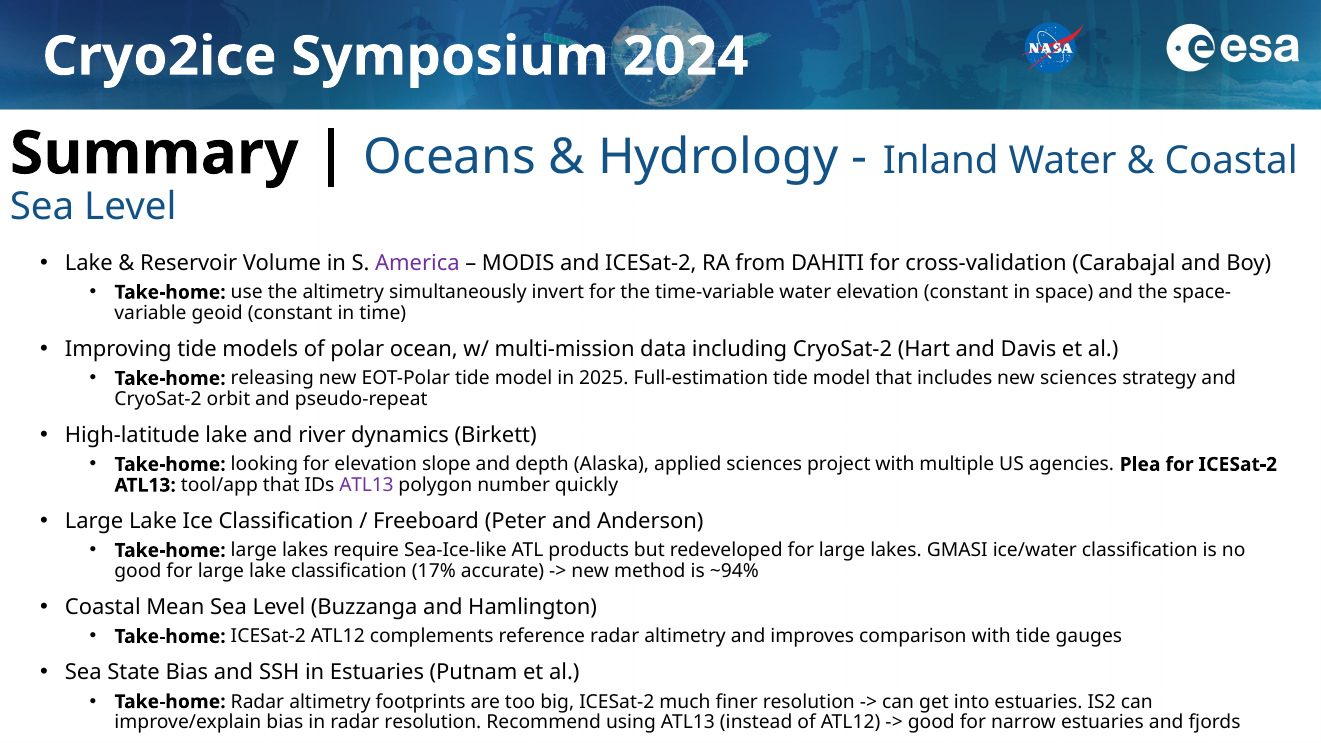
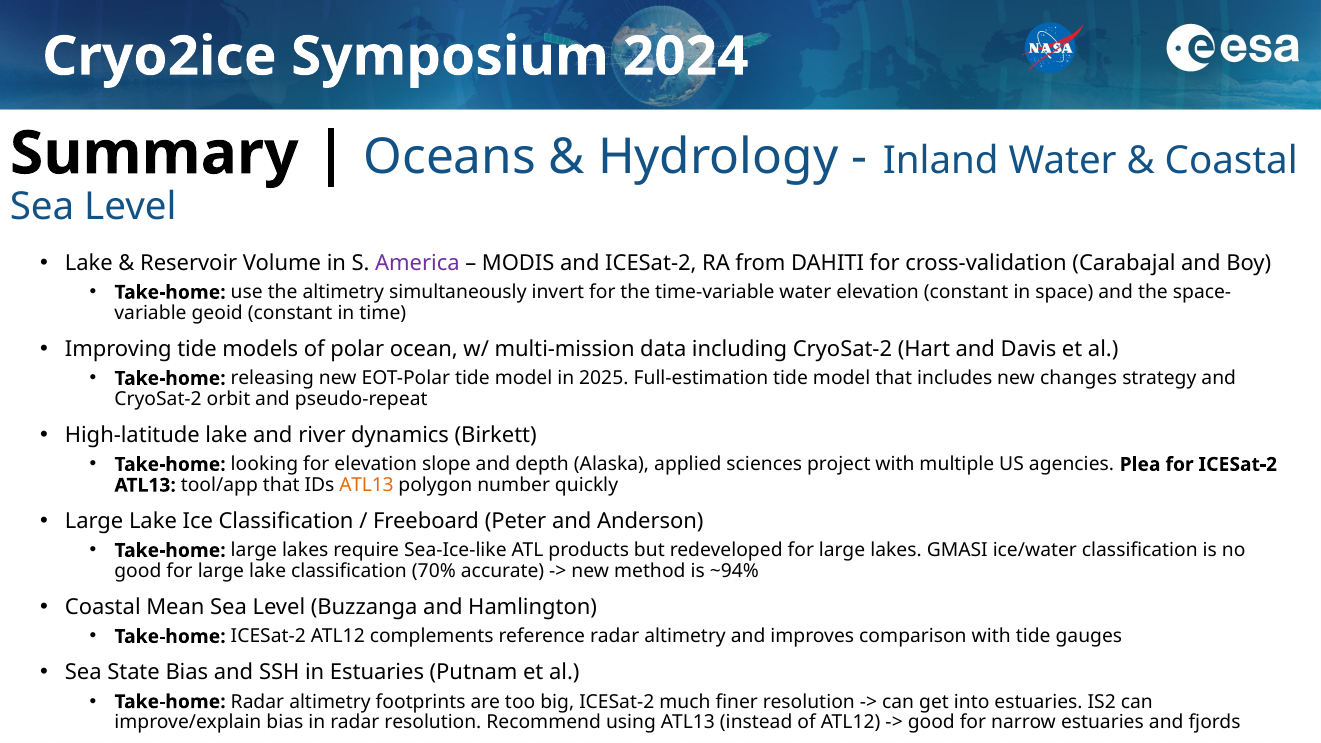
new sciences: sciences -> changes (1079, 378)
ATL13 colour: purple -> orange (366, 485)
17%: 17% -> 70% (434, 571)
